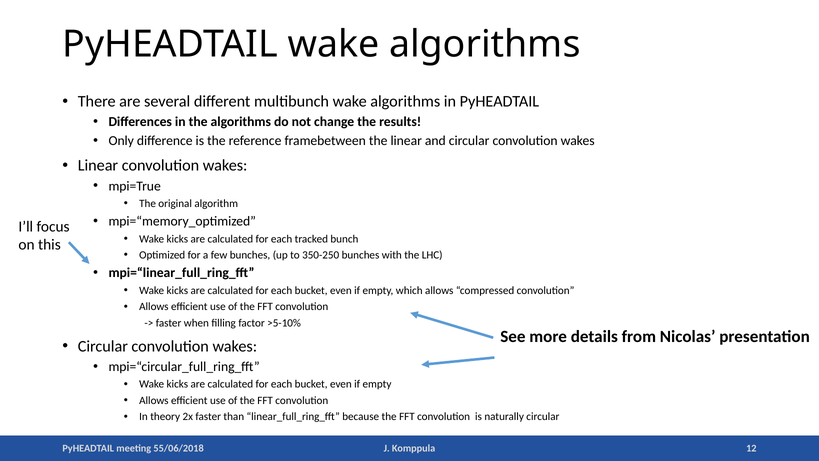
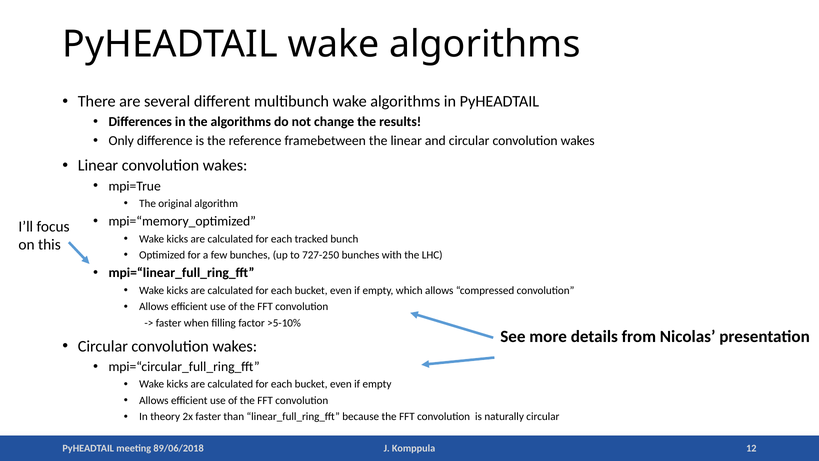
350-250: 350-250 -> 727-250 (321, 255)
55/06/2018: 55/06/2018 -> 89/06/2018 (179, 448)
